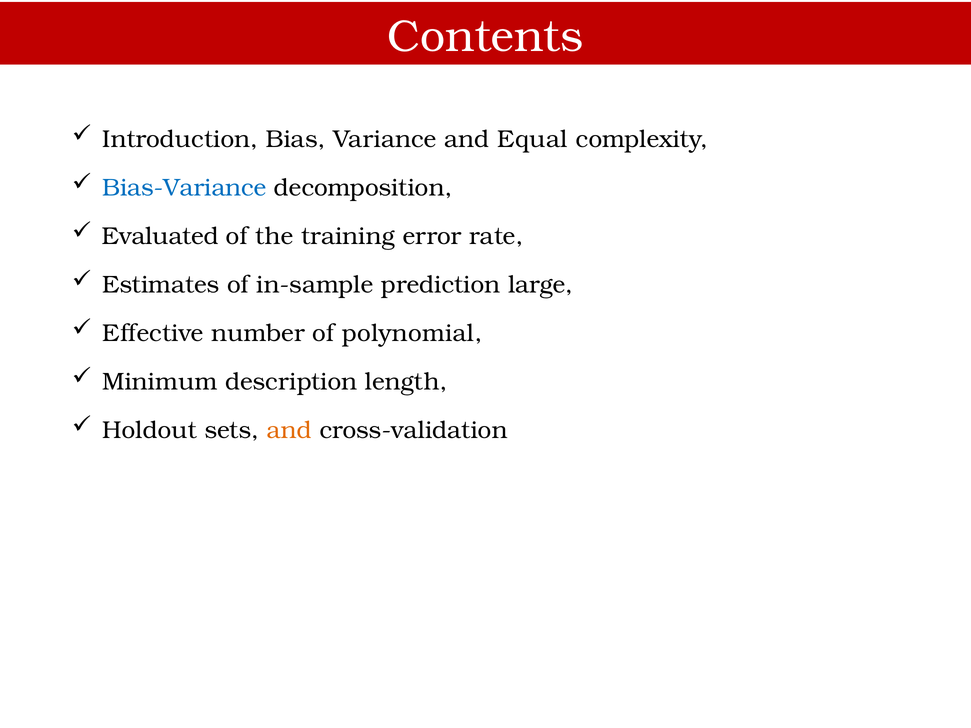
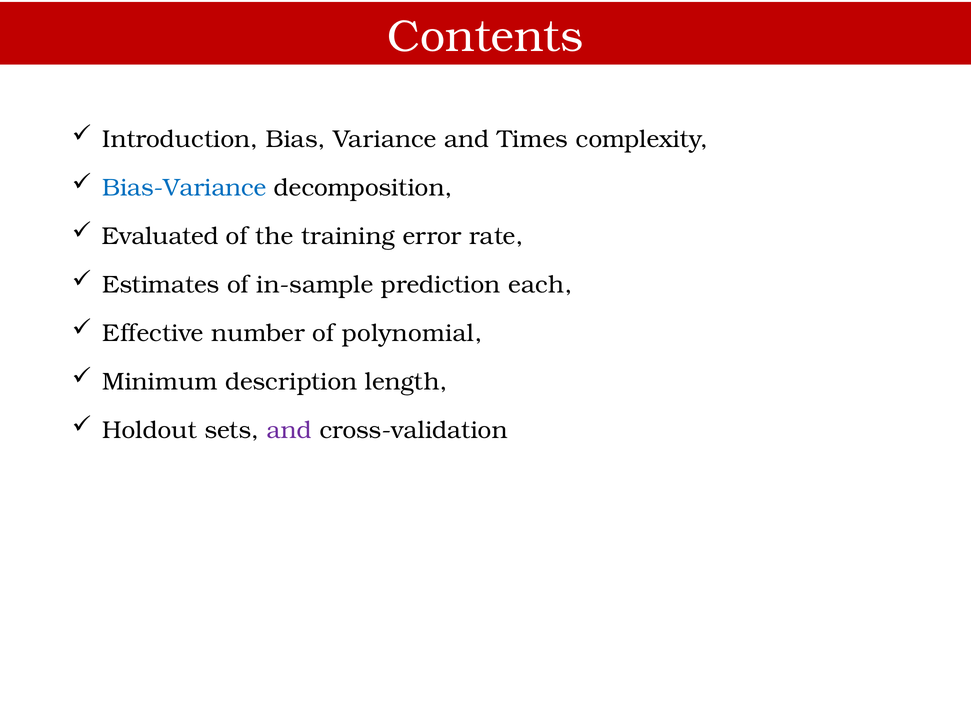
Equal: Equal -> Times (533, 139)
large: large -> each (540, 285)
and colour: orange -> purple (289, 431)
